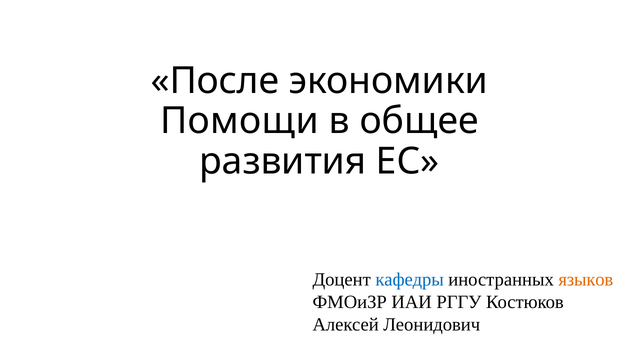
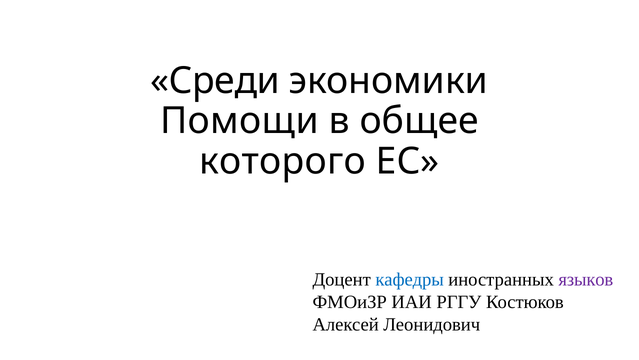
После: После -> Среди (215, 81)
развития: развития -> которого (283, 161)
языков colour: orange -> purple (586, 279)
